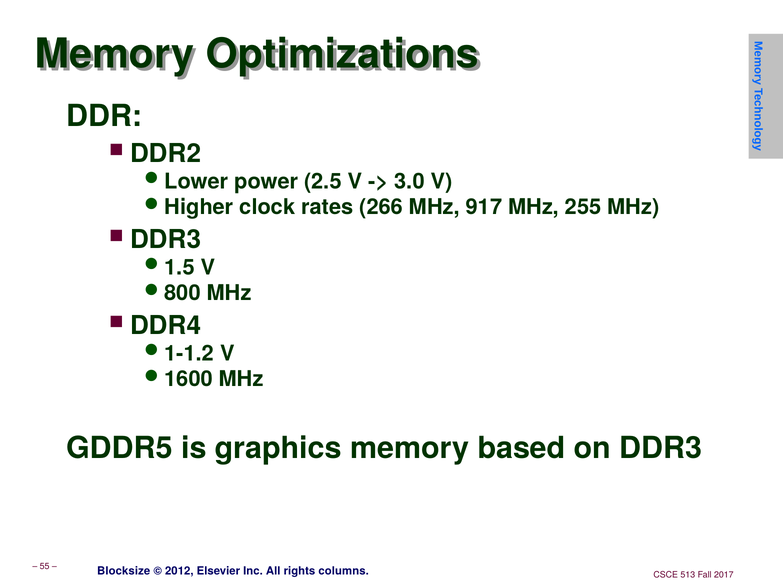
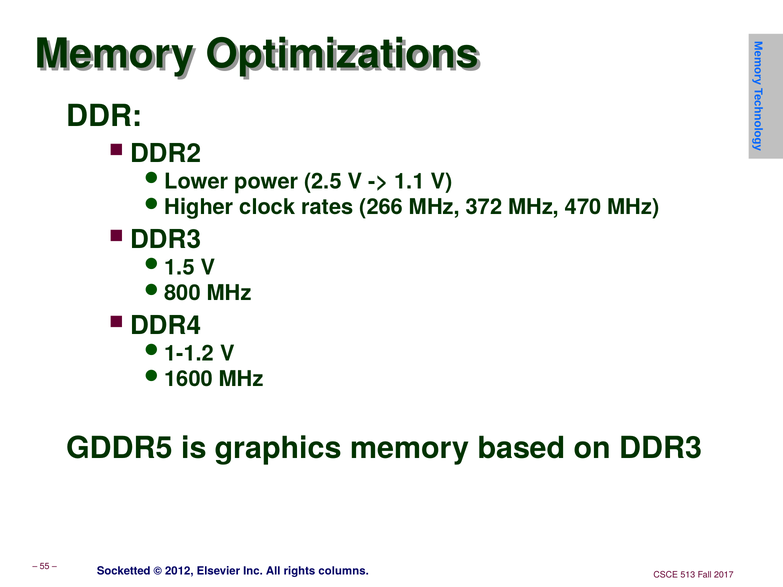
3.0: 3.0 -> 1.1 (410, 182)
917: 917 -> 372 (484, 207)
255: 255 -> 470 (583, 207)
Blocksize: Blocksize -> Socketted (124, 571)
